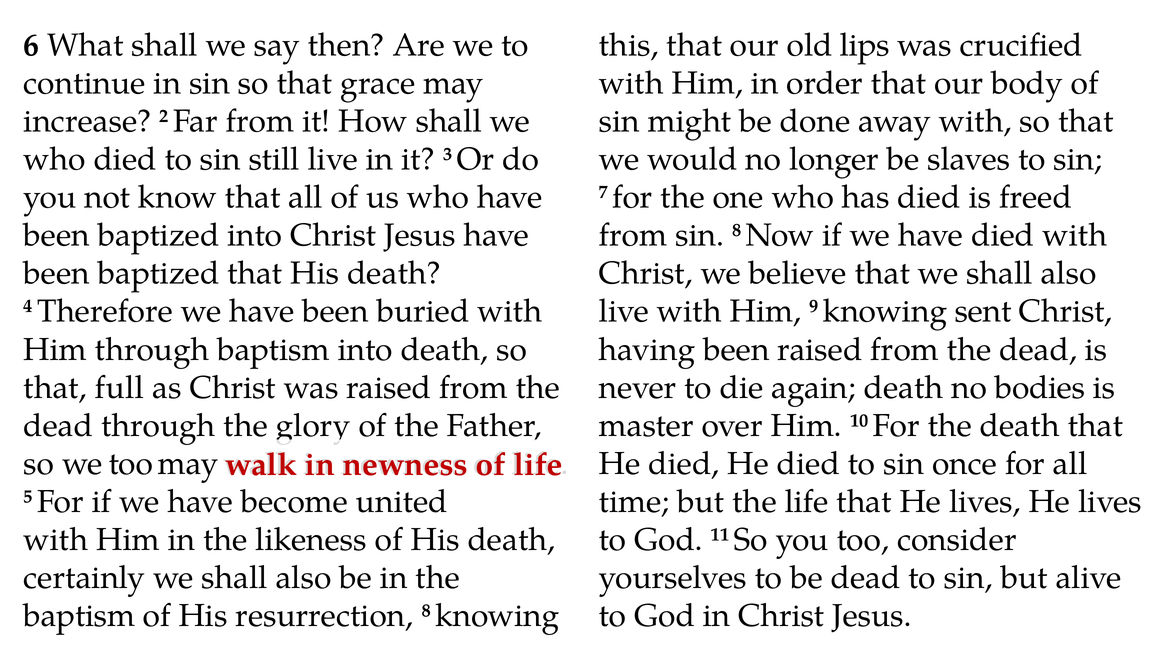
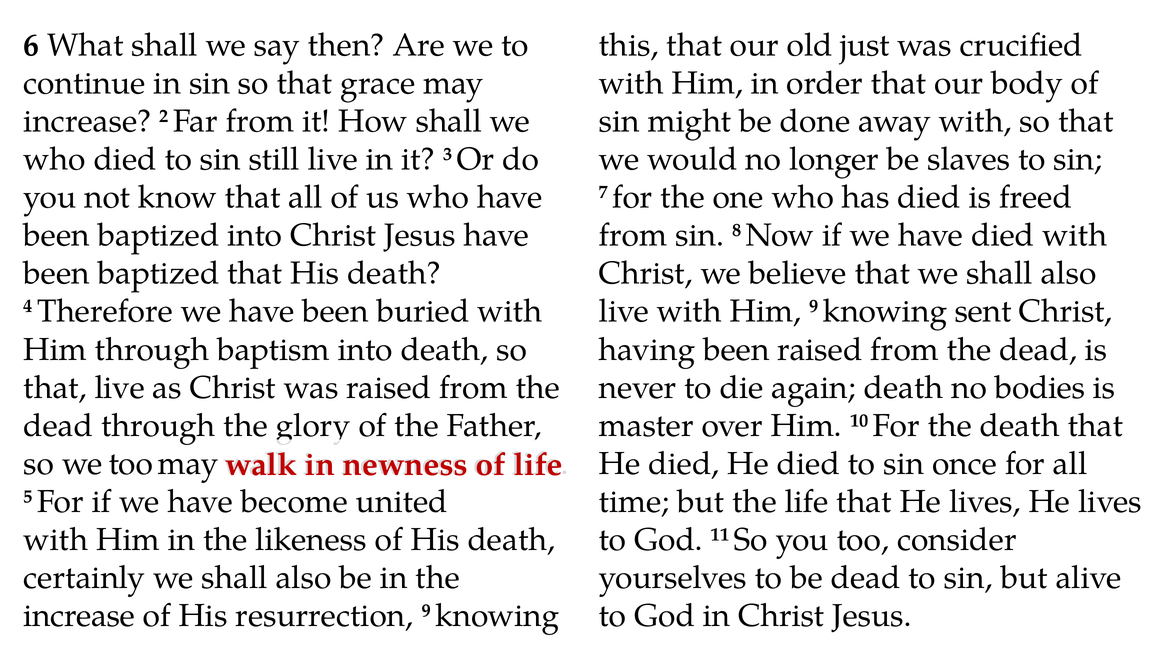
lips: lips -> just (865, 45)
that full: full -> live (120, 387)
baptism: baptism -> increase (79, 616)
resurrection 8: 8 -> 9 (426, 611)
